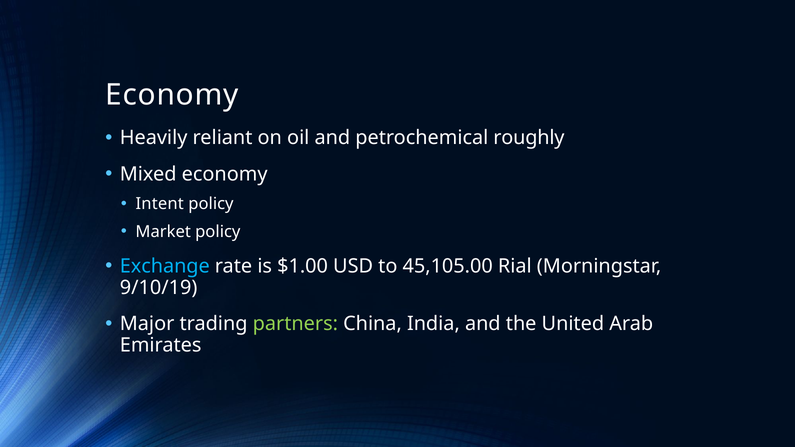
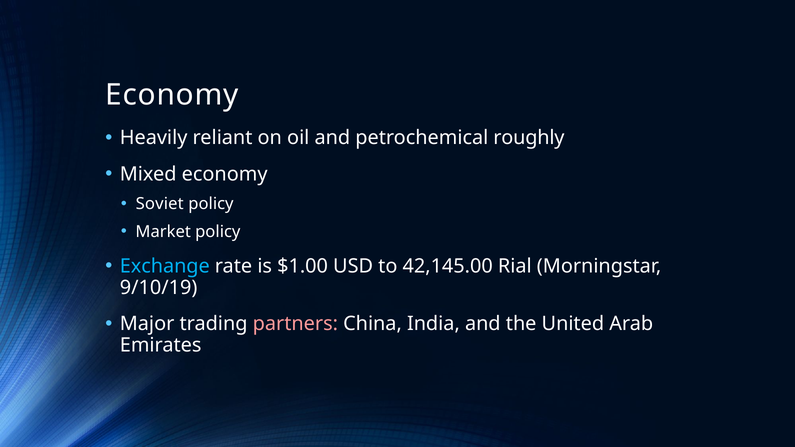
Intent: Intent -> Soviet (160, 204)
45,105.00: 45,105.00 -> 42,145.00 (448, 266)
partners colour: light green -> pink (295, 324)
